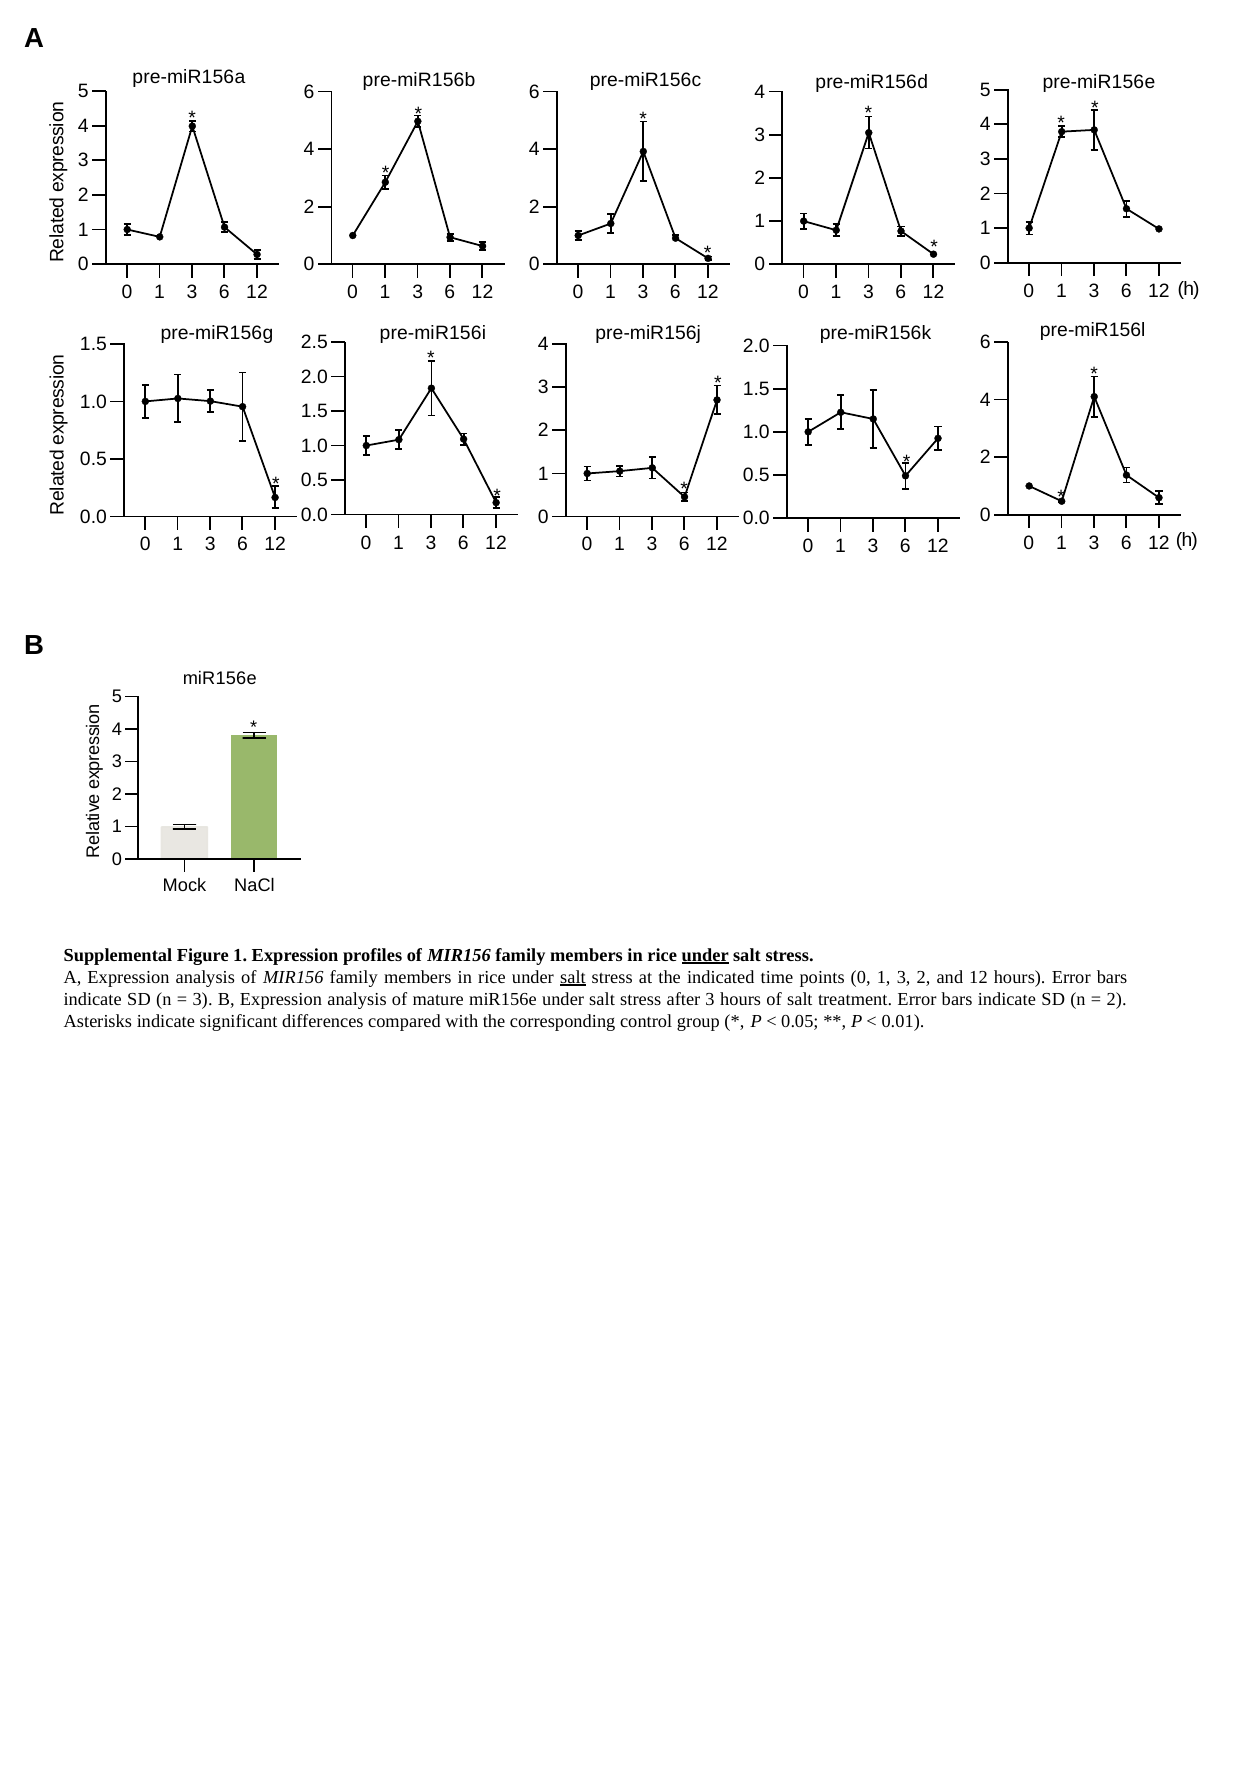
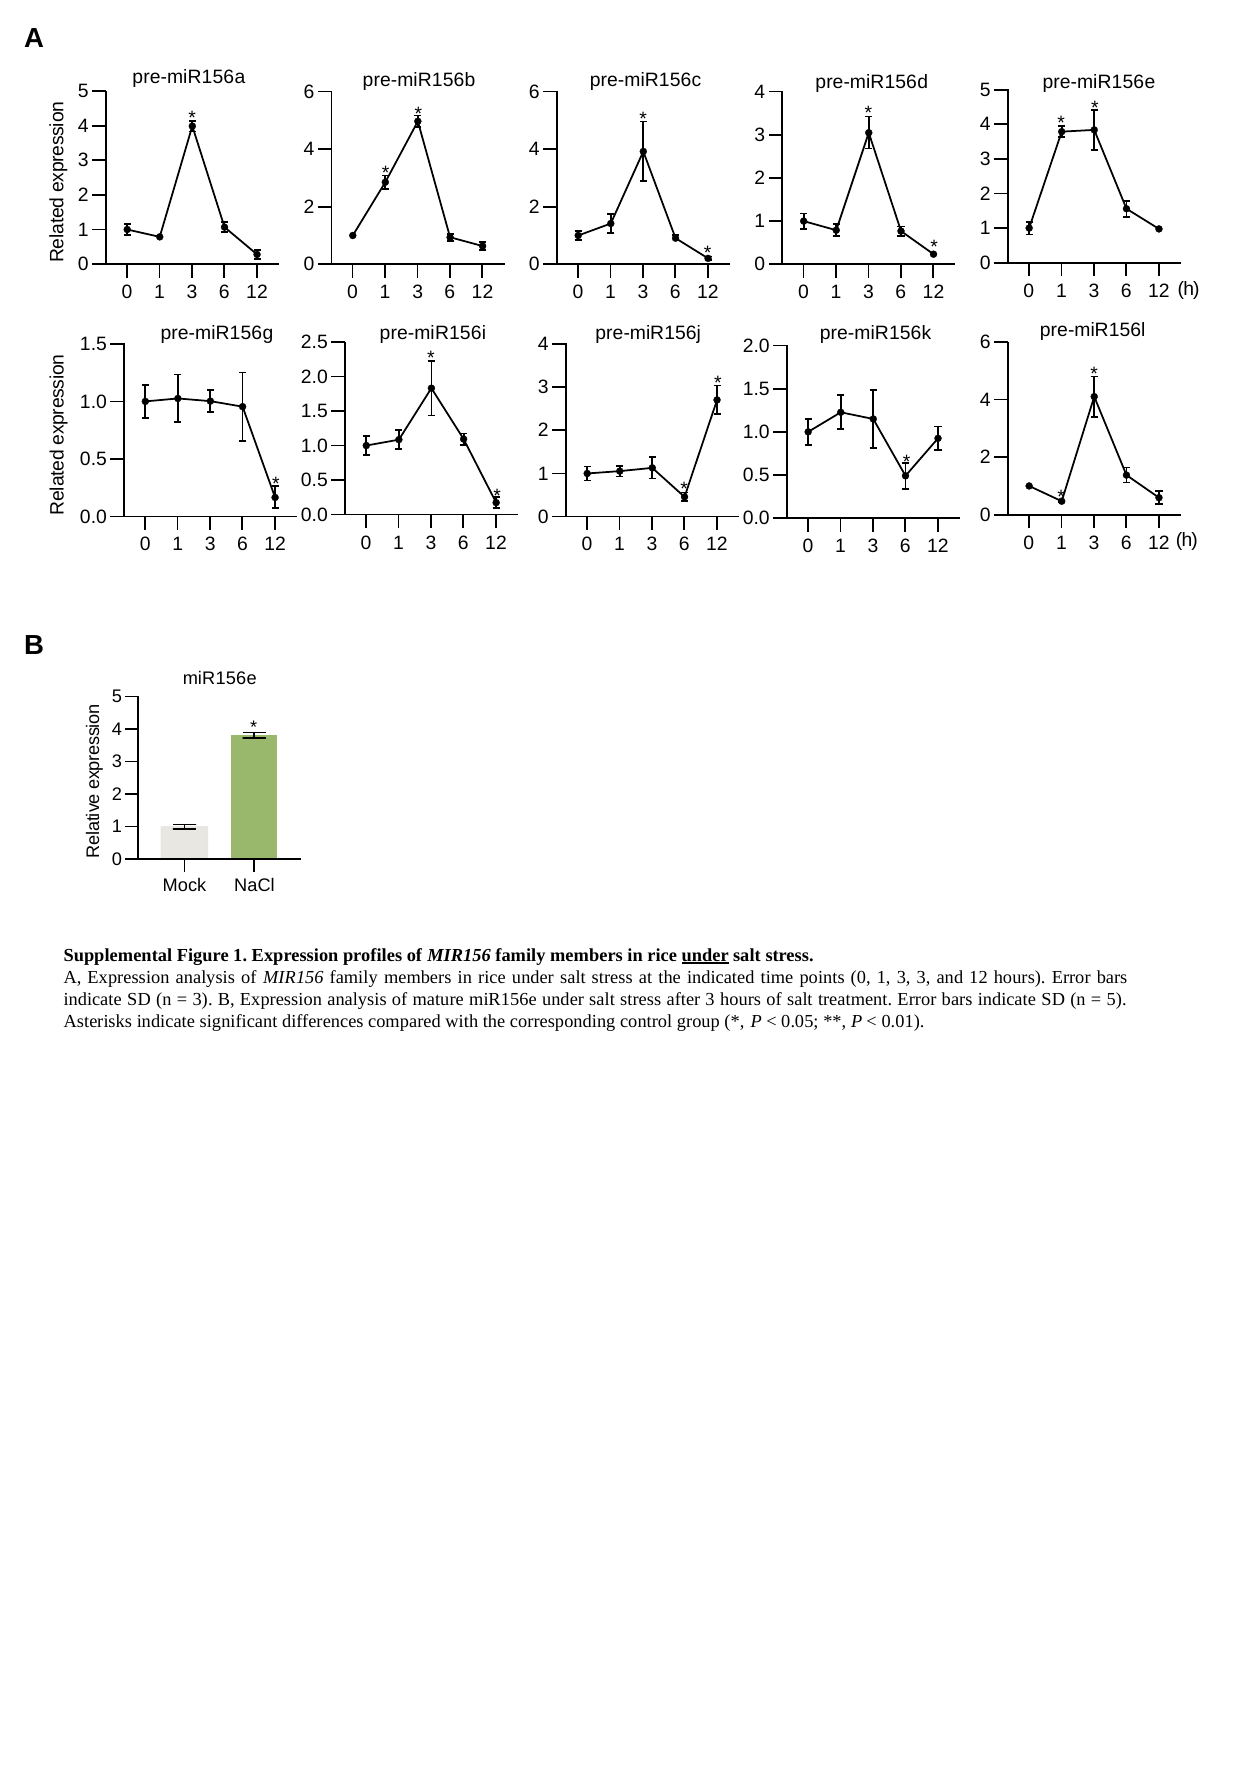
salt underline: present -> none (573, 978)
3 2: 2 -> 3 (924, 978)
2: 2 -> 5 (1117, 1000)
